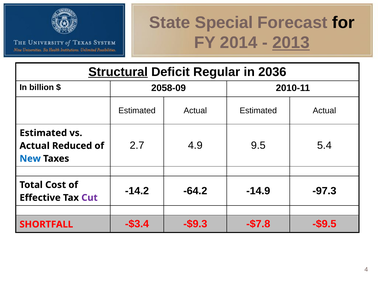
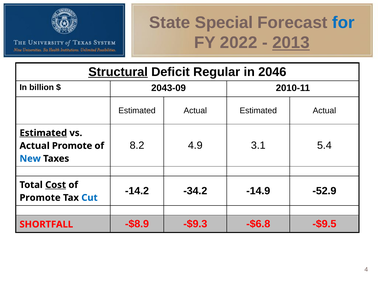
for colour: black -> blue (343, 23)
2014: 2014 -> 2022 (239, 43)
2036: 2036 -> 2046 (272, 72)
2058-09: 2058-09 -> 2043-09 (169, 88)
Estimated underline: none -> present (43, 133)
2.7: 2.7 -> 8.2 (137, 146)
9.5: 9.5 -> 3.1 (258, 146)
Actual Reduced: Reduced -> Promote (72, 146)
Cost underline: none -> present (56, 185)
-64.2: -64.2 -> -34.2 (195, 191)
-97.3: -97.3 -> -52.9 (324, 191)
Effective: Effective -> Promote (40, 198)
Cut colour: purple -> blue (90, 198)
-$3.4: -$3.4 -> -$8.9 (137, 224)
-$7.8: -$7.8 -> -$6.8 (258, 224)
